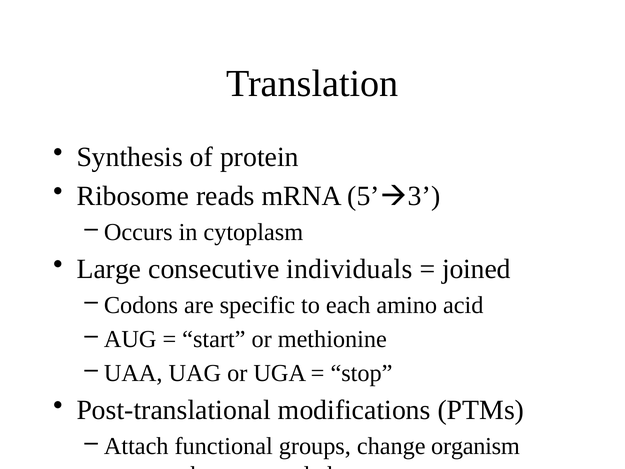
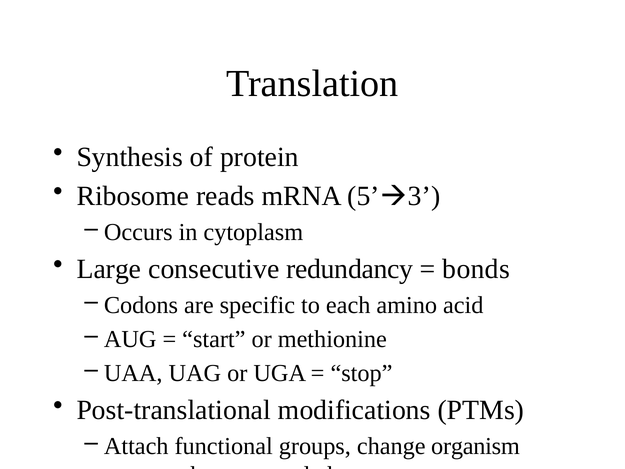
individuals: individuals -> redundancy (350, 269)
joined: joined -> bonds (476, 269)
